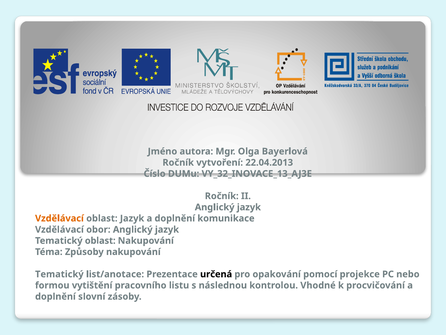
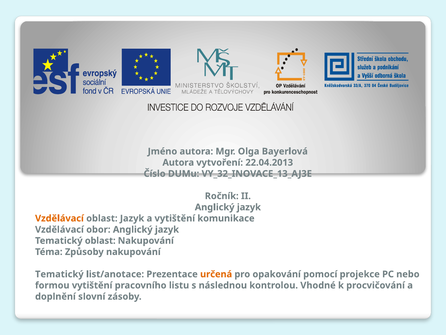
Ročník: Ročník -> Autora (178, 162)
Jazyk a doplnění: doplnění -> vytištění (175, 218)
určená colour: black -> orange (216, 274)
